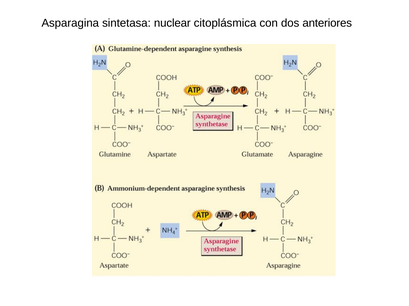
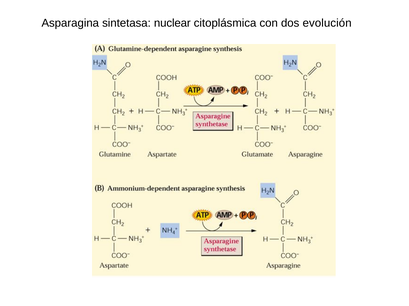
anteriores: anteriores -> evolución (327, 23)
